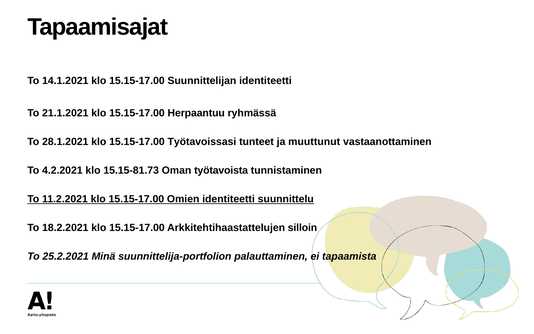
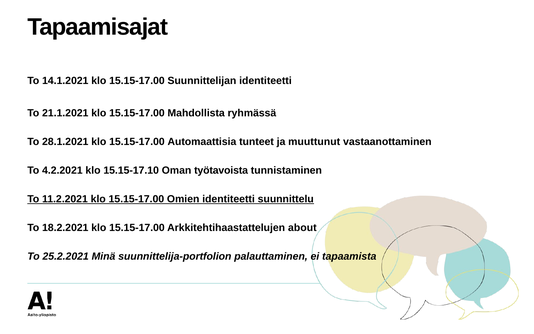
Herpaantuu: Herpaantuu -> Mahdollista (196, 113)
Työtavoissasi: Työtavoissasi -> Automaattisia (202, 142)
15.15-81.73: 15.15-81.73 -> 15.15-17.10 (131, 170)
silloin: silloin -> about (302, 227)
